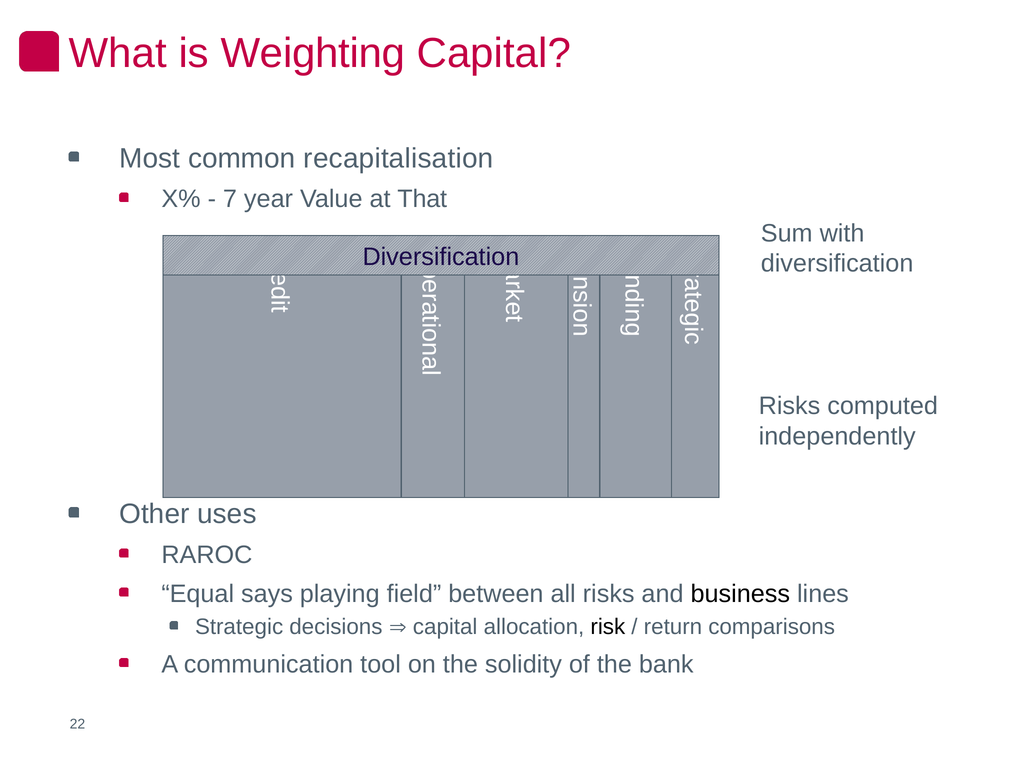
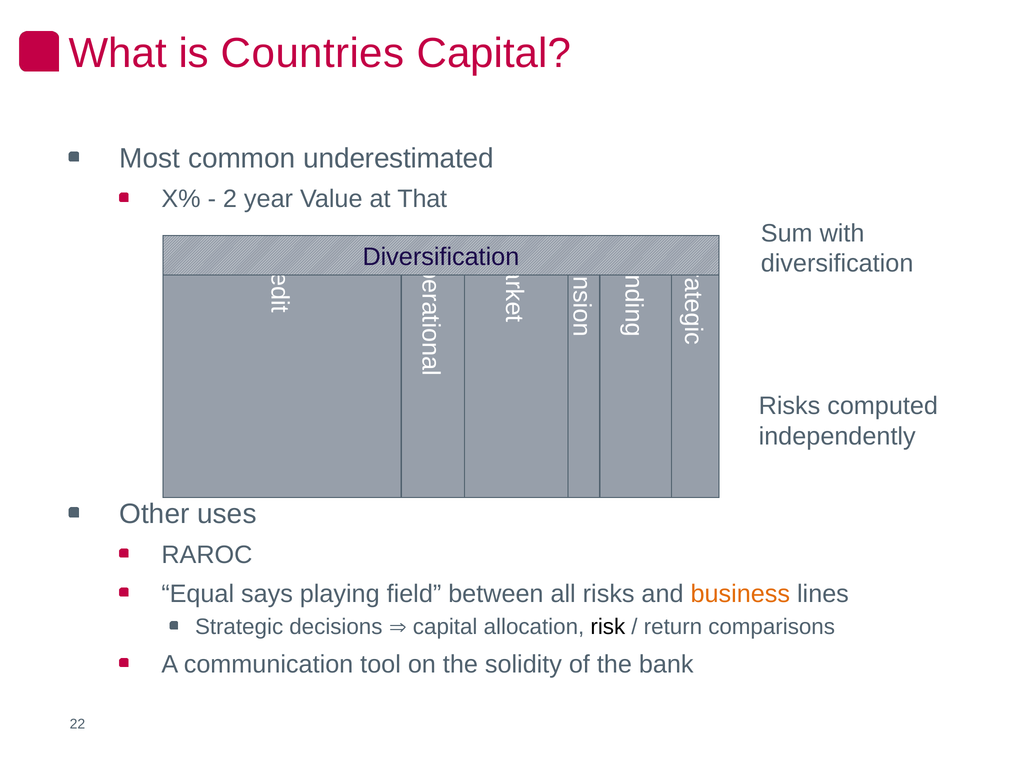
Weighting: Weighting -> Countries (313, 53)
recapitalisation: recapitalisation -> underestimated (399, 158)
7: 7 -> 2 (230, 199)
business colour: black -> orange (740, 594)
